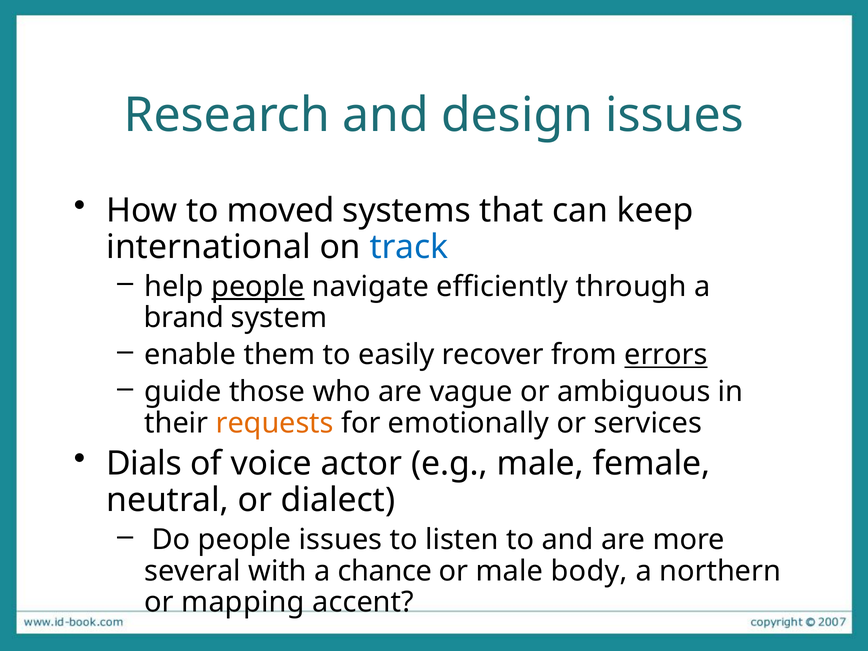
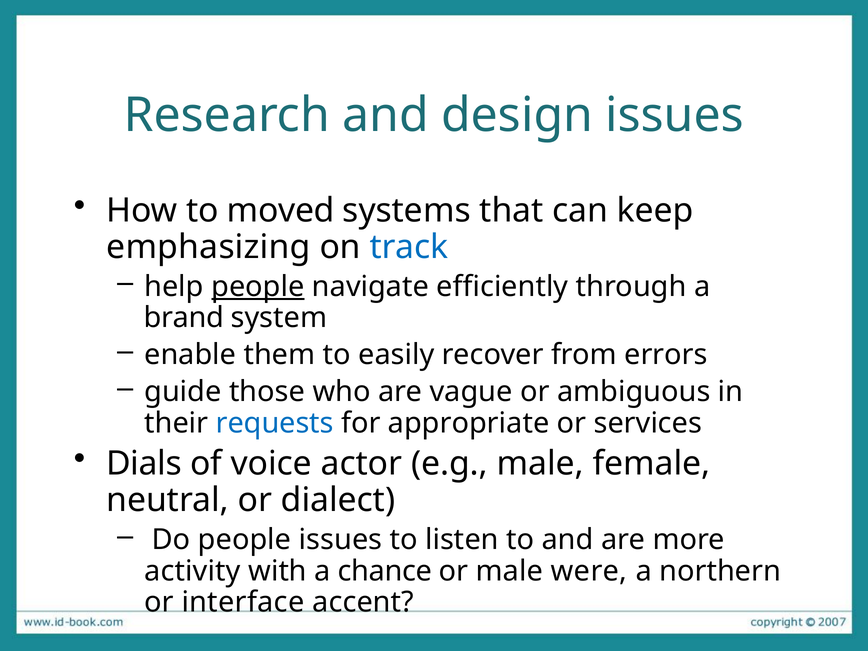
international: international -> emphasizing (208, 247)
errors underline: present -> none (666, 355)
requests colour: orange -> blue (275, 423)
emotionally: emotionally -> appropriate (469, 423)
several: several -> activity (192, 571)
body: body -> were (589, 571)
mapping: mapping -> interface (243, 602)
